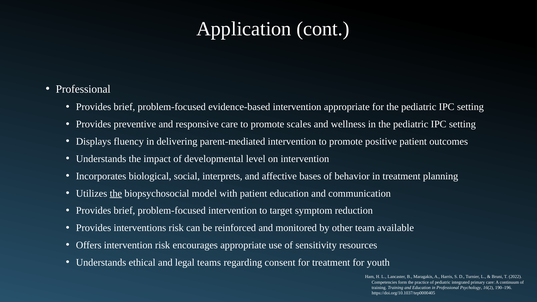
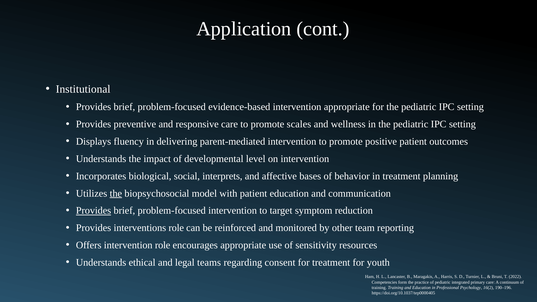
Professional: Professional -> Institutional (83, 89)
Provides underline: none -> present (94, 211)
interventions risk: risk -> role (176, 228)
available: available -> reporting (396, 228)
intervention risk: risk -> role (163, 245)
